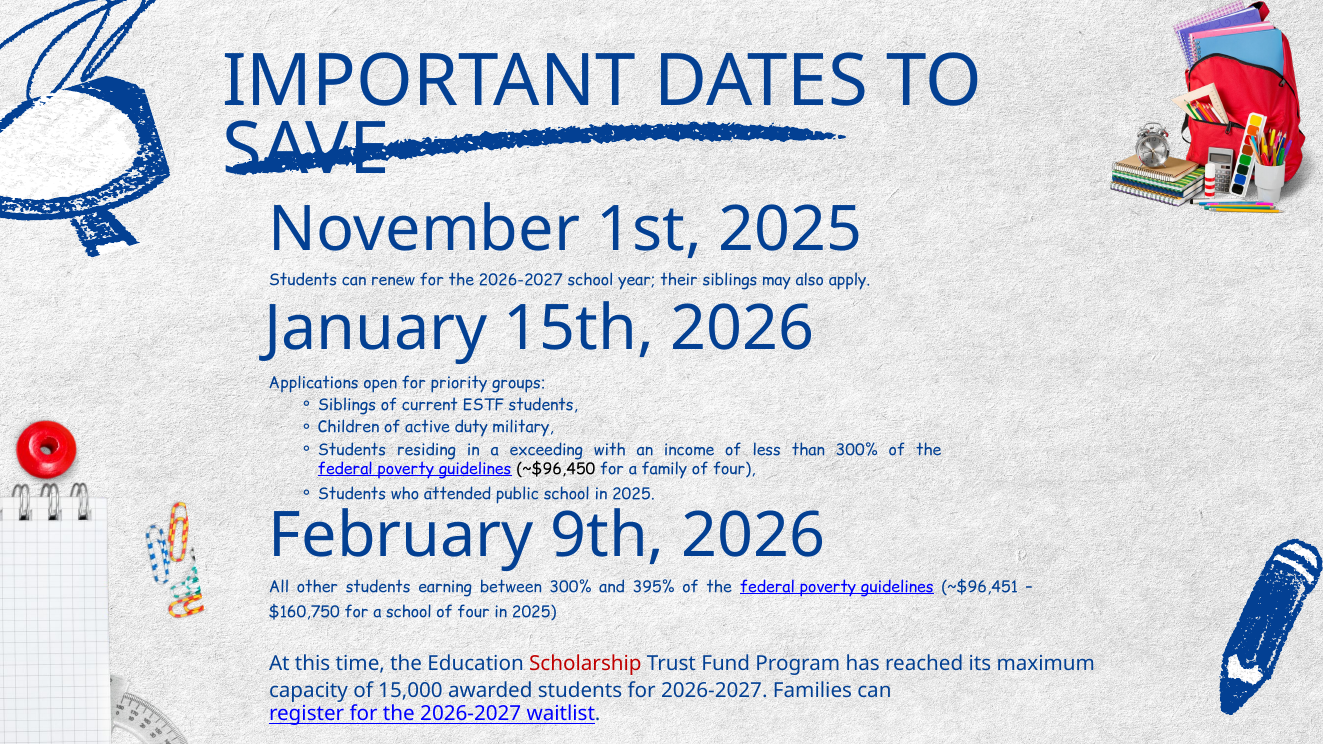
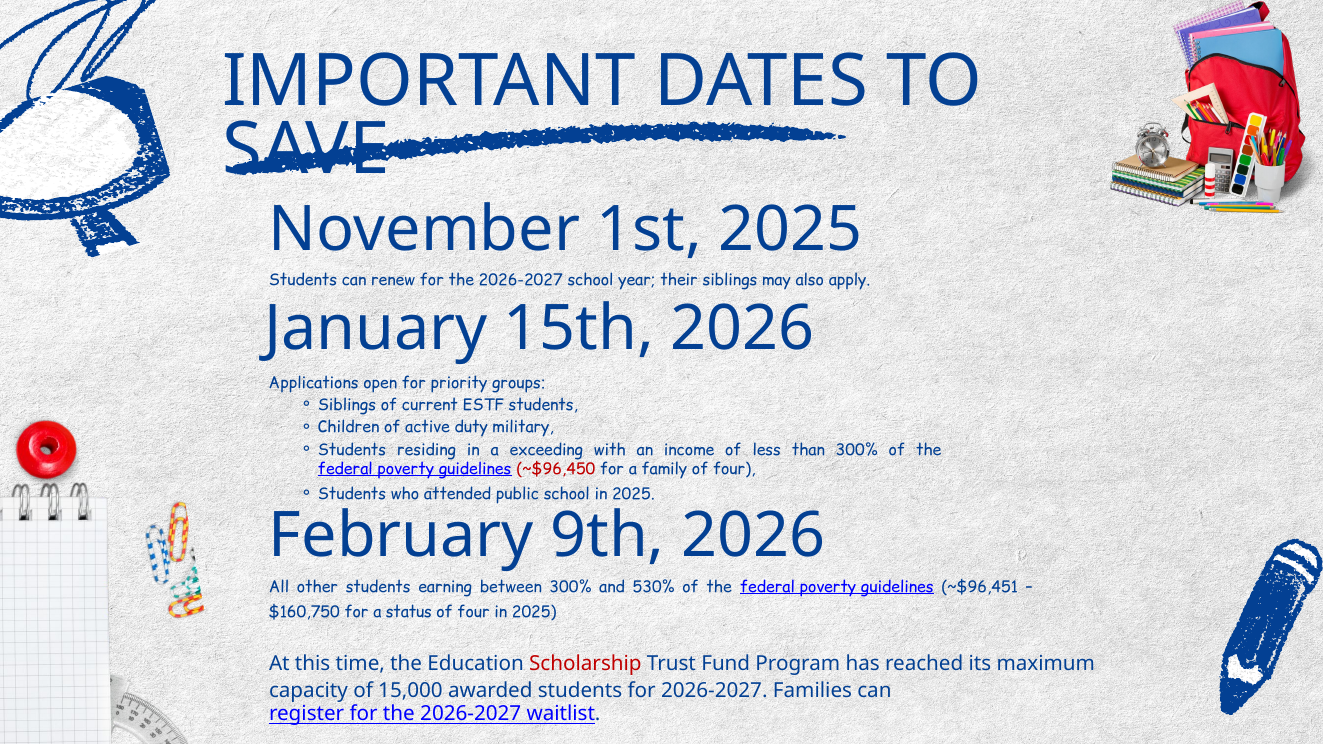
~$96,450 colour: black -> red (556, 469)
395%: 395% -> 530% (654, 587)
a school: school -> status (409, 612)
